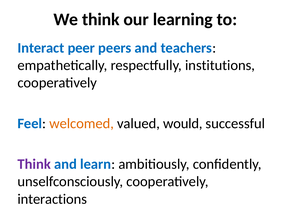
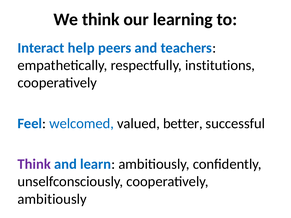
peer: peer -> help (81, 48)
welcomed colour: orange -> blue (82, 124)
would: would -> better (183, 124)
interactions: interactions -> ambitiously (52, 199)
